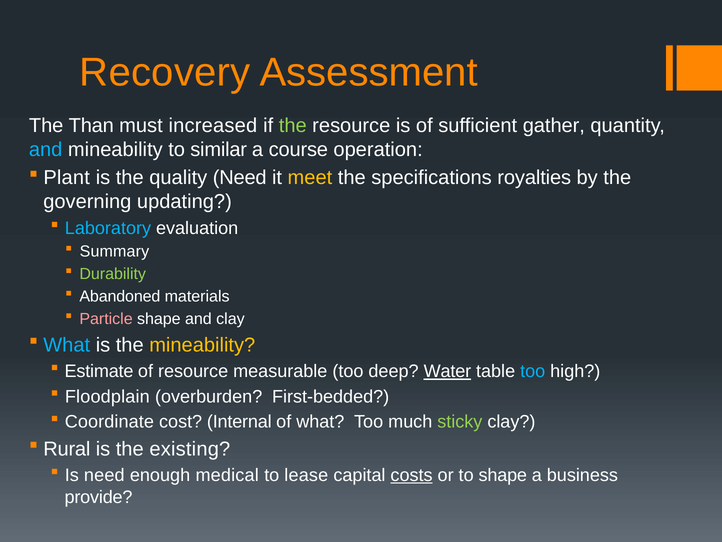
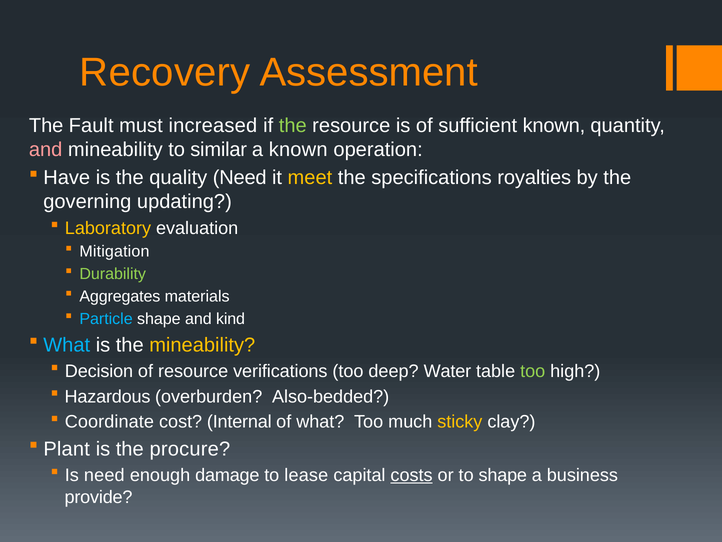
Than: Than -> Fault (91, 125)
sufficient gather: gather -> known (554, 125)
and colour: light blue -> pink (46, 149)
a course: course -> known (298, 149)
Plant: Plant -> Have (67, 178)
Laboratory colour: light blue -> yellow (108, 228)
Summary: Summary -> Mitigation (114, 251)
Abandoned: Abandoned -> Aggregates (120, 296)
Particle colour: pink -> light blue (106, 319)
and clay: clay -> kind (231, 319)
Estimate: Estimate -> Decision (99, 371)
measurable: measurable -> verifications (280, 371)
Water underline: present -> none (447, 371)
too colour: light blue -> light green (533, 371)
Floodplain: Floodplain -> Hazardous (108, 396)
First-bedded: First-bedded -> Also-bedded (331, 396)
sticky colour: light green -> yellow (460, 422)
Rural: Rural -> Plant (67, 449)
existing: existing -> procure (190, 449)
medical: medical -> damage (227, 475)
